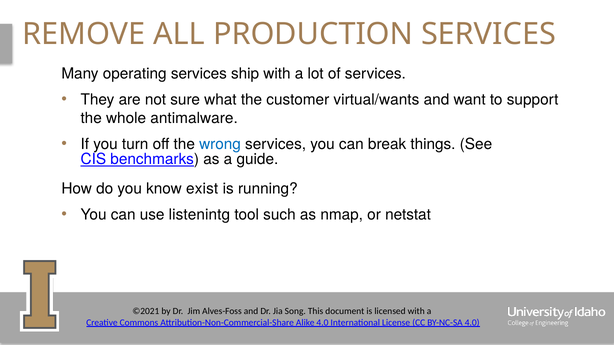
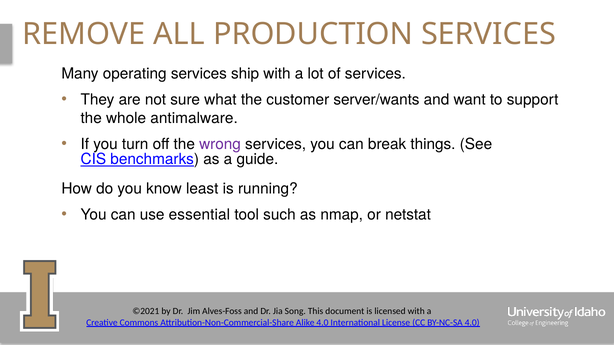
virtual/wants: virtual/wants -> server/wants (376, 100)
wrong colour: blue -> purple (220, 144)
exist: exist -> least (202, 189)
listenintg: listenintg -> essential (199, 215)
